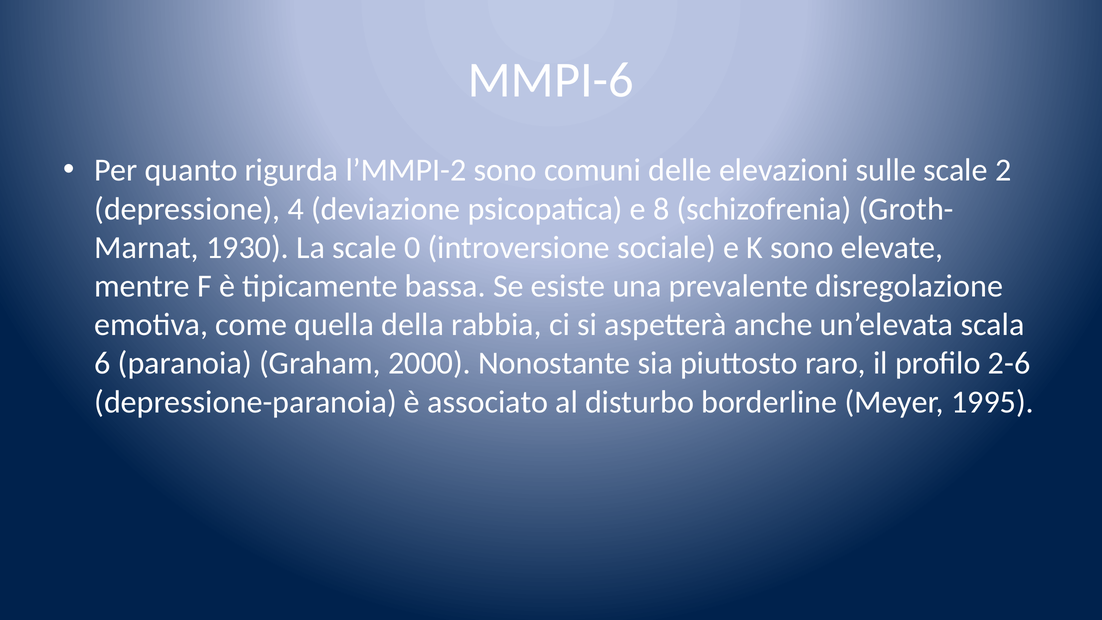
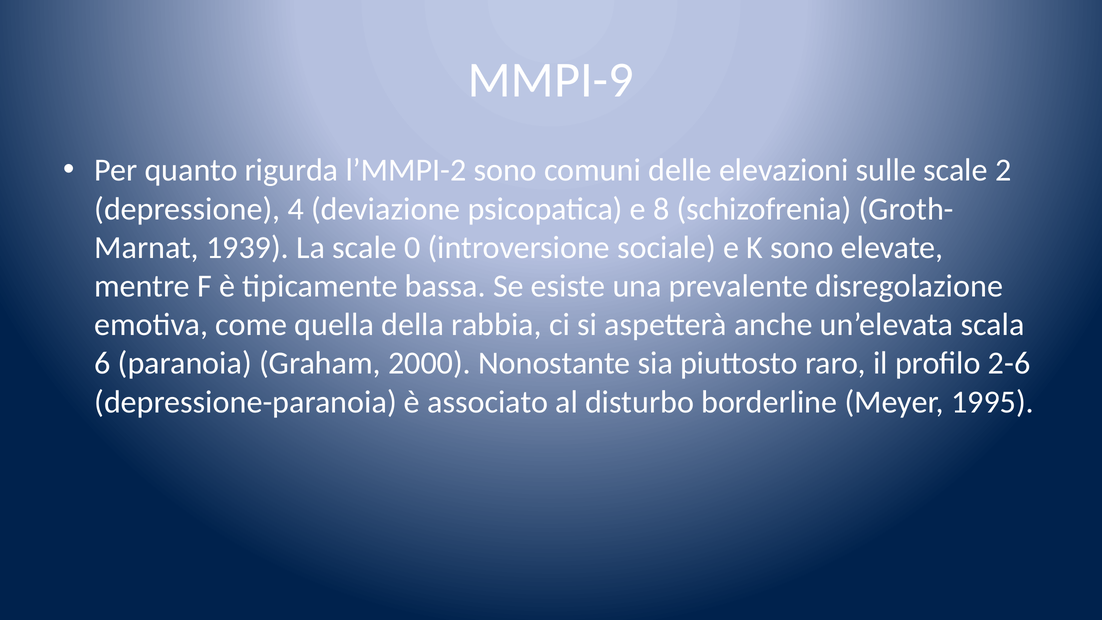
MMPI-6: MMPI-6 -> MMPI-9 (551, 80)
1930: 1930 -> 1939 (248, 247)
